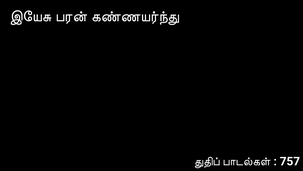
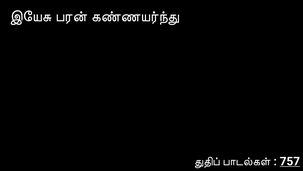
757 underline: none -> present (290, 161)
